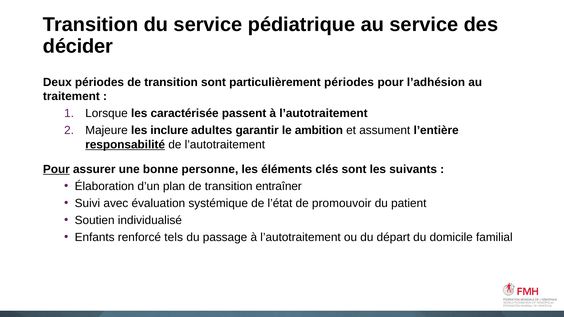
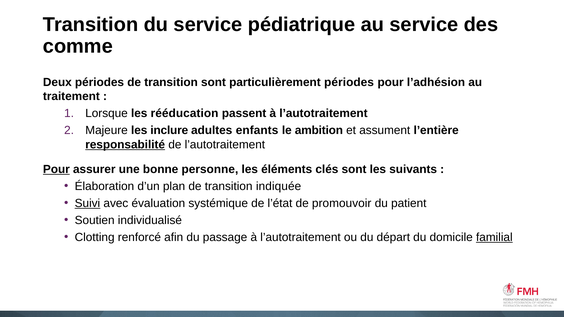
décider: décider -> comme (78, 46)
caractérisée: caractérisée -> rééducation (185, 113)
garantir: garantir -> enfants (257, 130)
entraîner: entraîner -> indiquée (279, 186)
Suivi underline: none -> present (87, 203)
Enfants: Enfants -> Clotting (95, 238)
tels: tels -> afin (174, 238)
familial underline: none -> present (494, 238)
